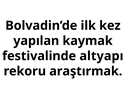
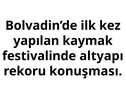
araştırmak: araştırmak -> konuşması (86, 71)
